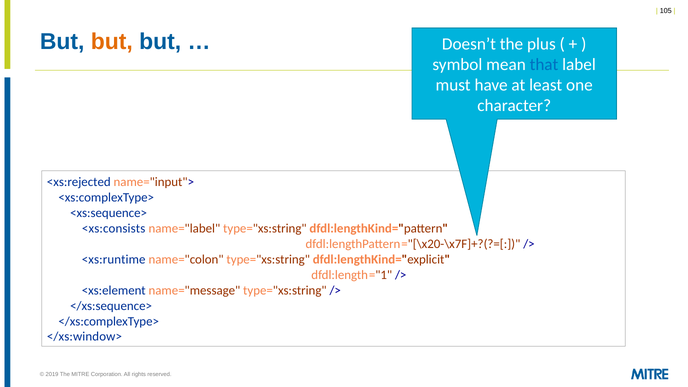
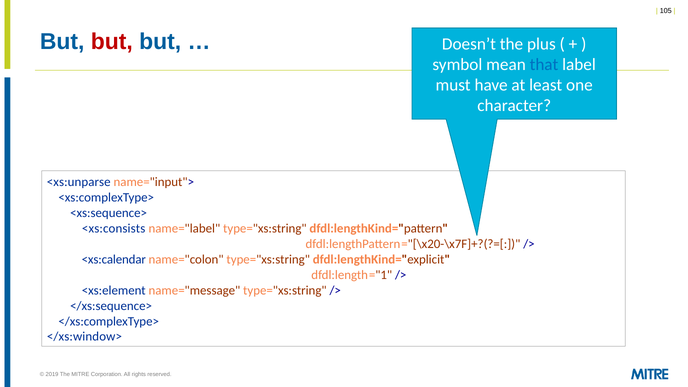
but colour: orange -> red (112, 42)
<xs:rejected: <xs:rejected -> <xs:unparse (79, 182)
<xs:runtime: <xs:runtime -> <xs:calendar (114, 259)
